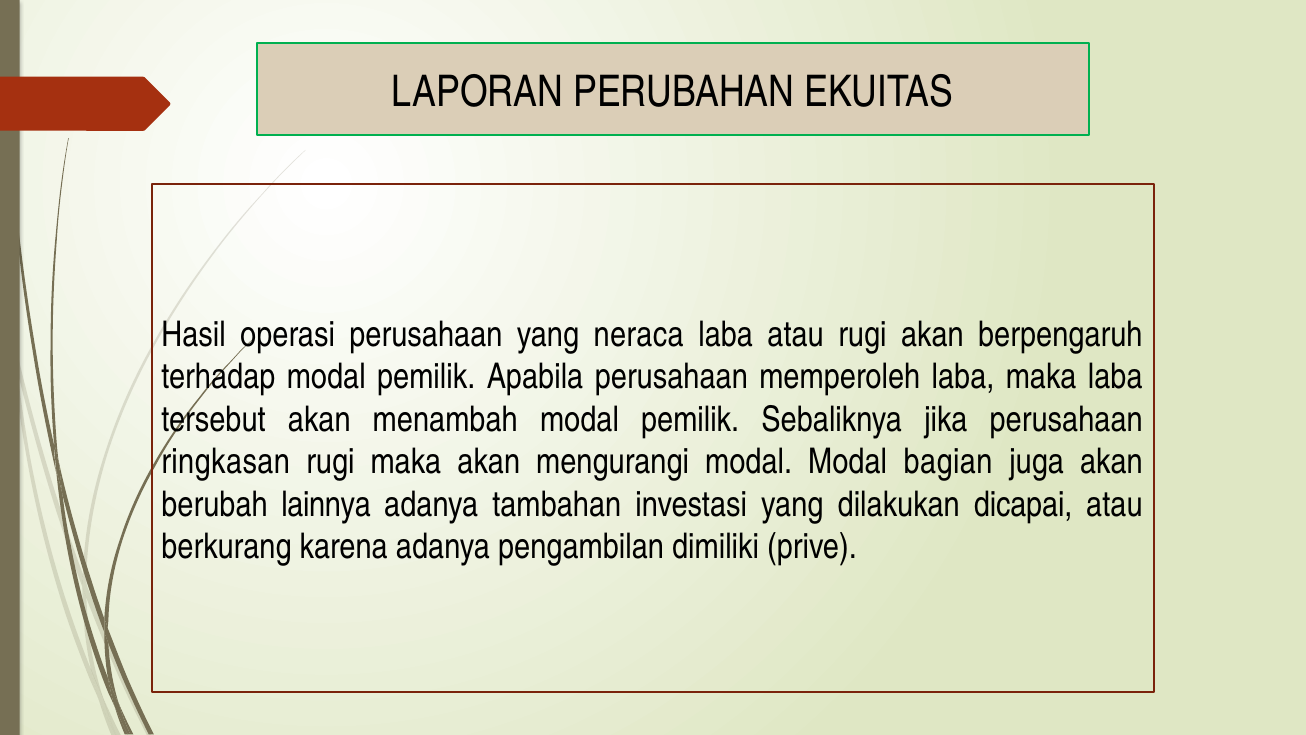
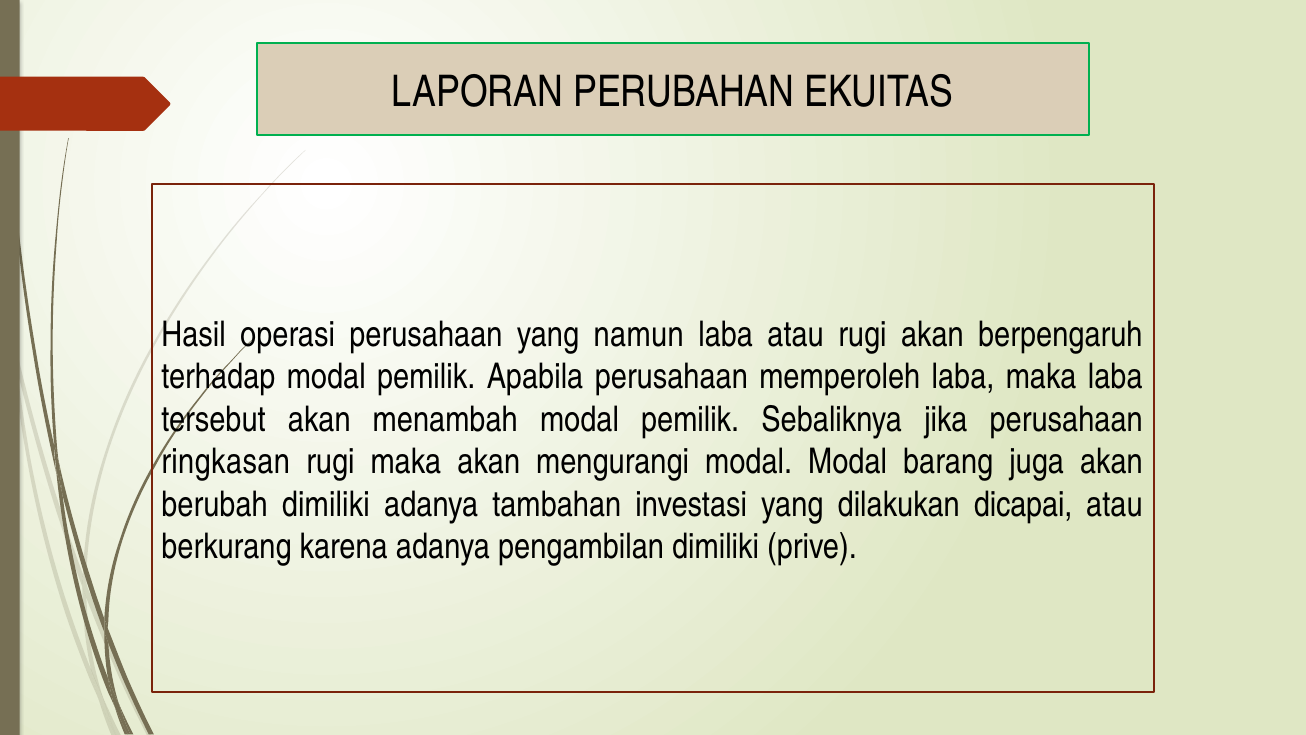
neraca: neraca -> namun (639, 334)
bagian: bagian -> barang (948, 462)
berubah lainnya: lainnya -> dimiliki (326, 504)
